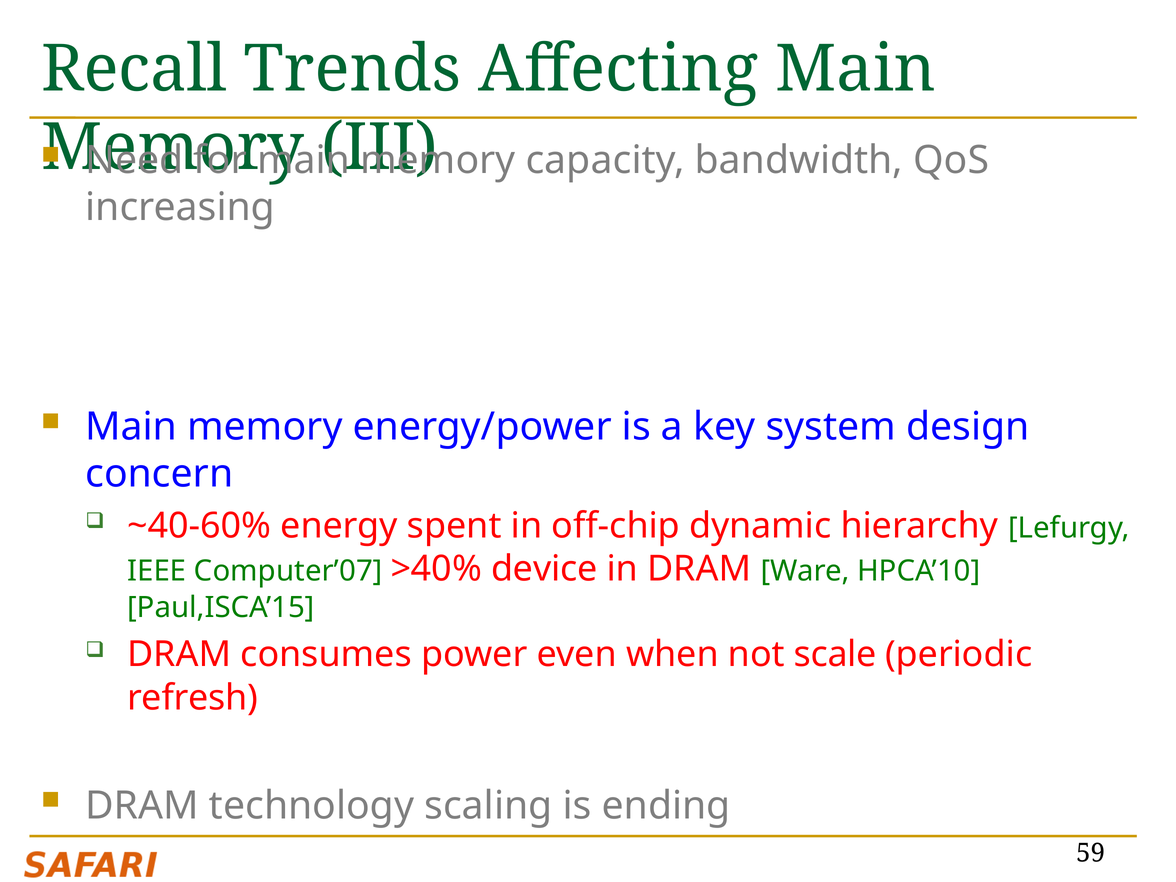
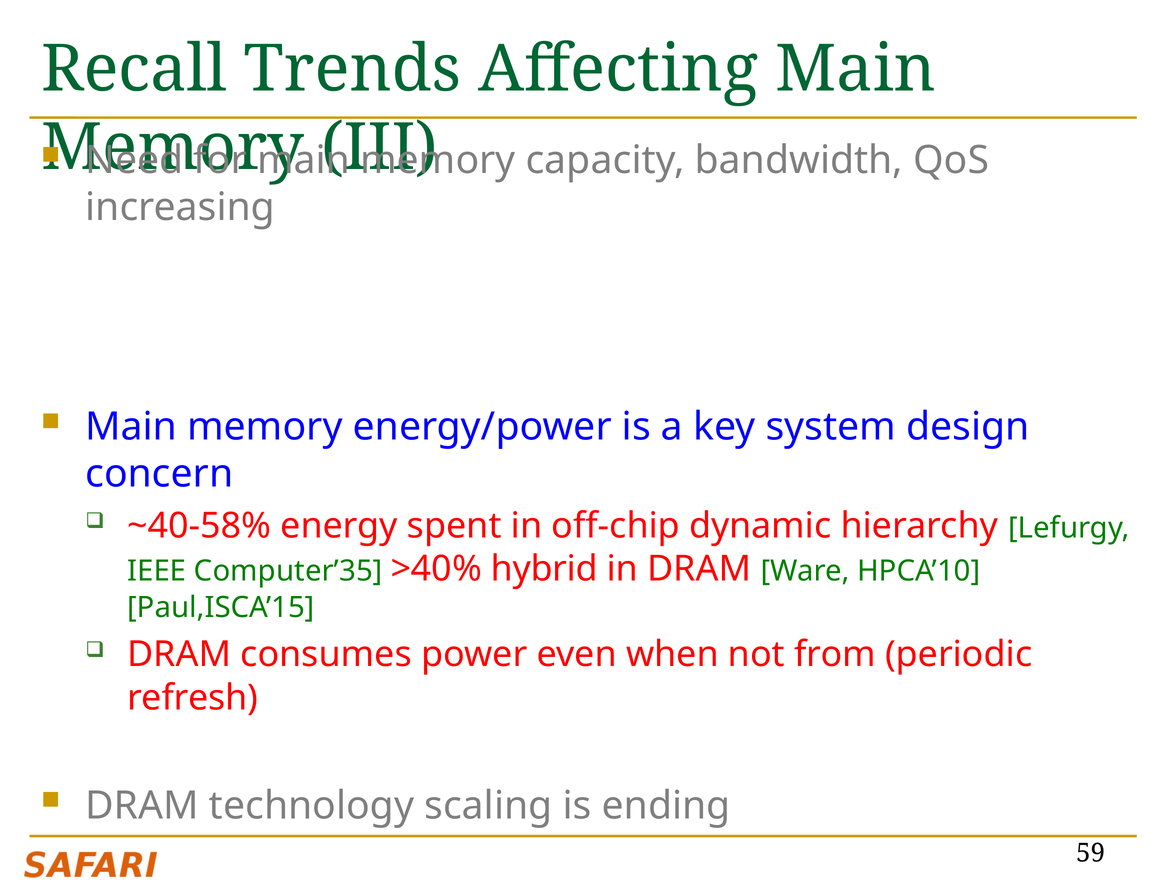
~40-60%: ~40-60% -> ~40-58% (199, 526)
Computer’07: Computer’07 -> Computer’35 (288, 571)
device: device -> hybrid (544, 569)
scale: scale -> from (835, 655)
